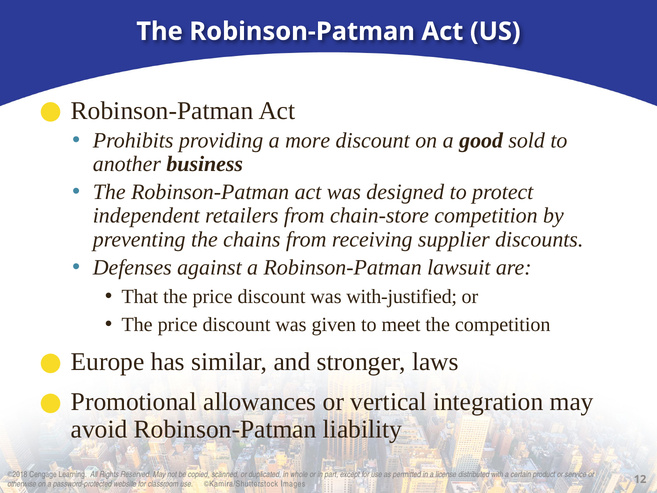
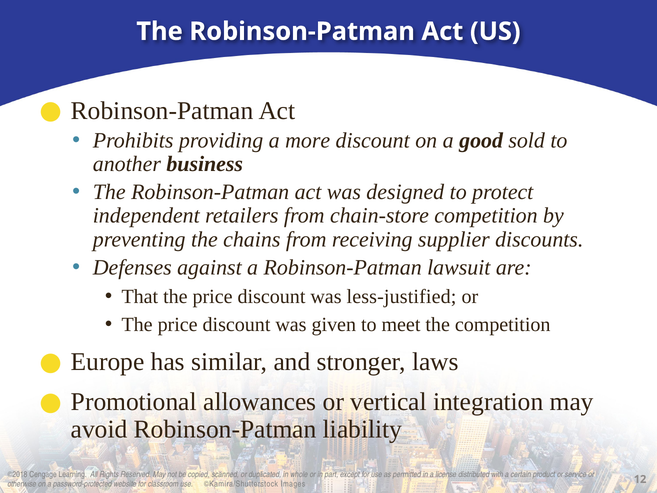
with-justified: with-justified -> less-justified (401, 297)
